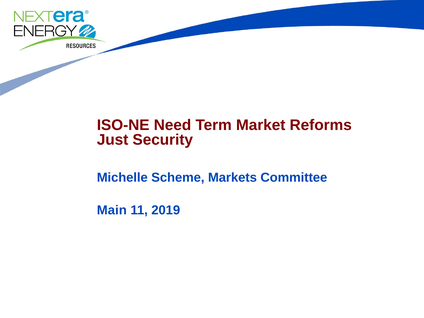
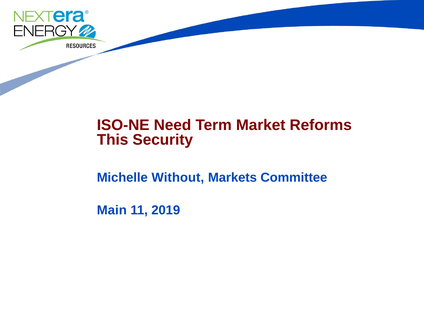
Just: Just -> This (113, 140)
Scheme: Scheme -> Without (178, 177)
